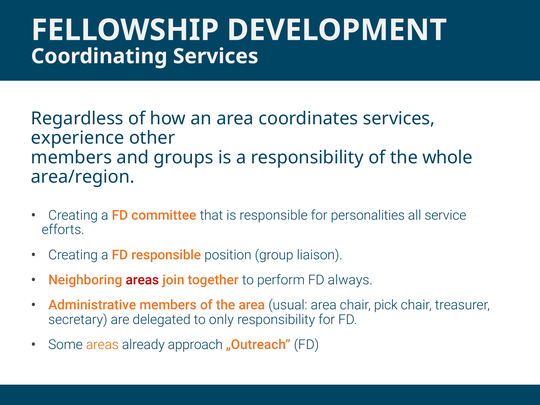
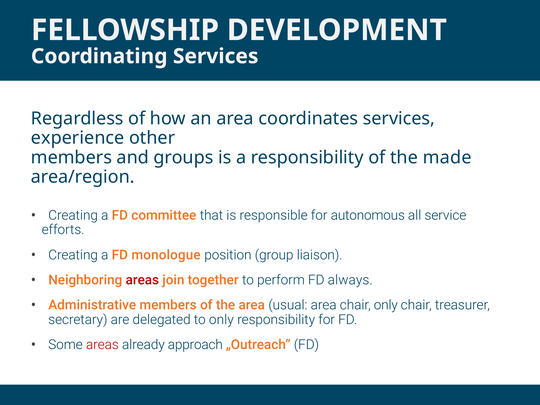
whole: whole -> made (447, 157)
personalities: personalities -> autonomous (368, 215)
FD responsible: responsible -> monologue (166, 255)
chair pick: pick -> only (386, 305)
areas colour: orange -> red (102, 345)
